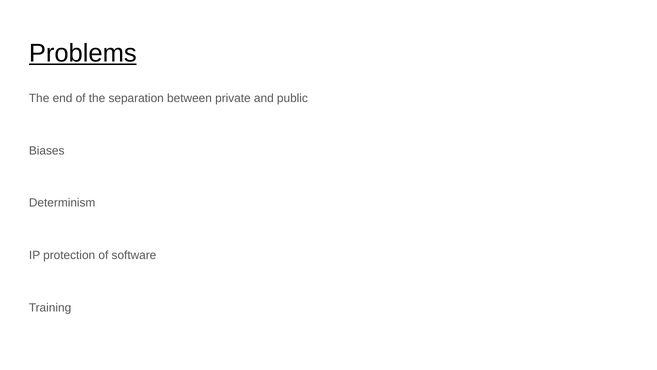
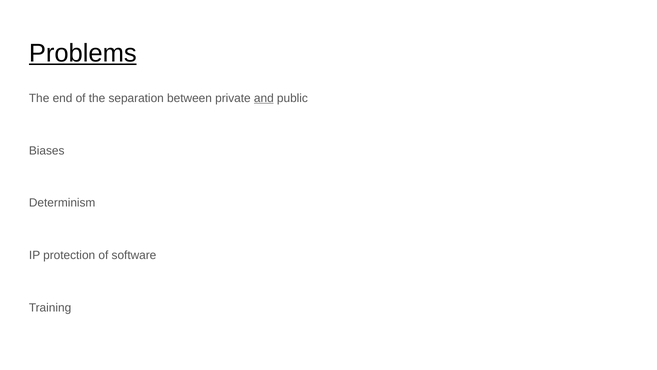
and underline: none -> present (264, 98)
